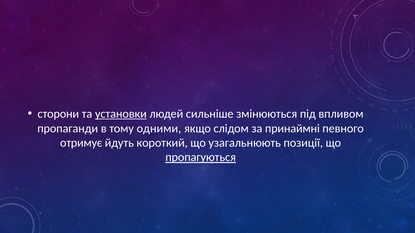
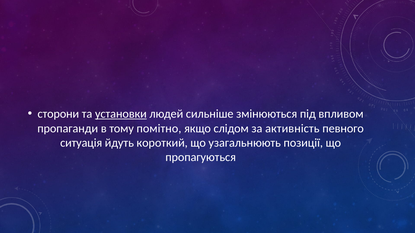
одними: одними -> помітно (159, 129)
принаймні: принаймні -> активність (292, 129)
отримує: отримує -> ситуація (81, 143)
пропагуються underline: present -> none (201, 158)
